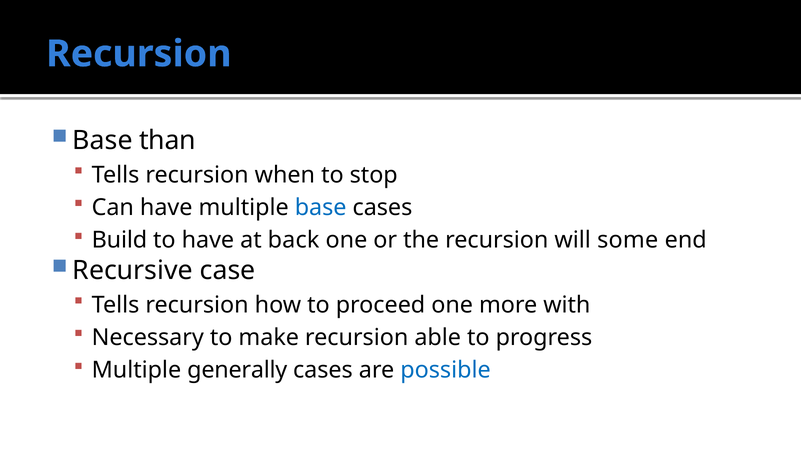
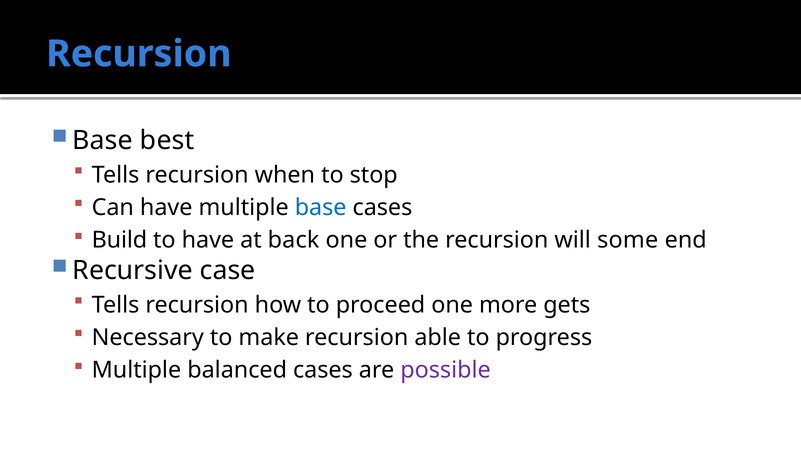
than: than -> best (167, 141)
with: with -> gets (567, 305)
generally: generally -> balanced (237, 371)
possible colour: blue -> purple (446, 371)
